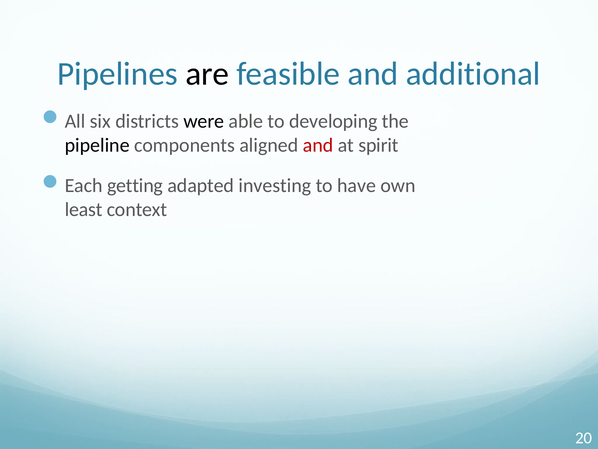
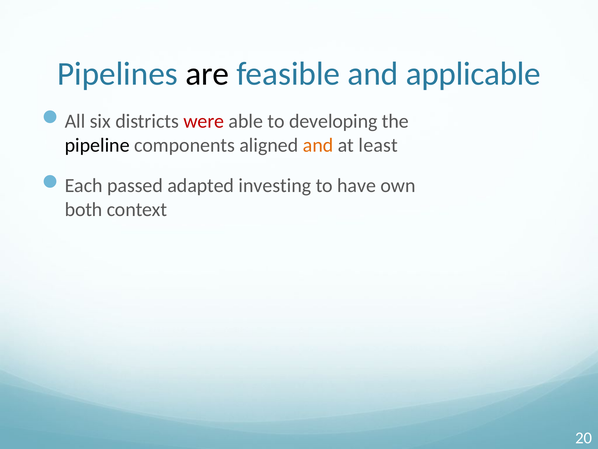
additional: additional -> applicable (473, 74)
were colour: black -> red (204, 121)
and colour: red -> orange (318, 145)
spirit: spirit -> least (378, 145)
getting: getting -> passed (135, 185)
least: least -> both (84, 209)
